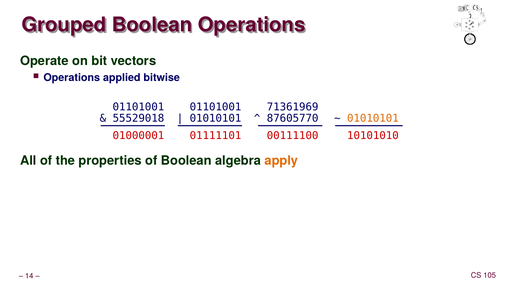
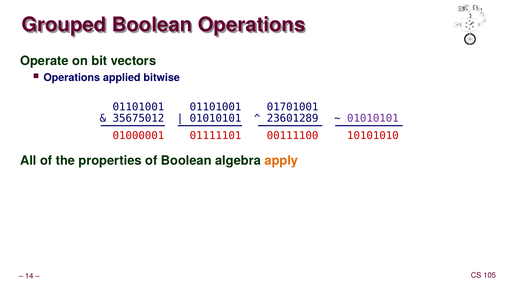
71361969: 71361969 -> 01701001 (293, 107)
55529018: 55529018 -> 35675012 (138, 118)
87605770: 87605770 -> 23601289 (293, 118)
01010101 colour: orange -> purple (373, 118)
